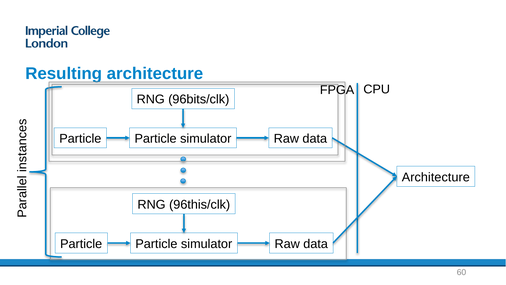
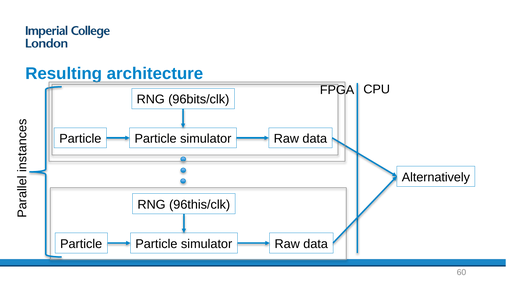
Architecture: Architecture -> Alternatively (436, 177)
